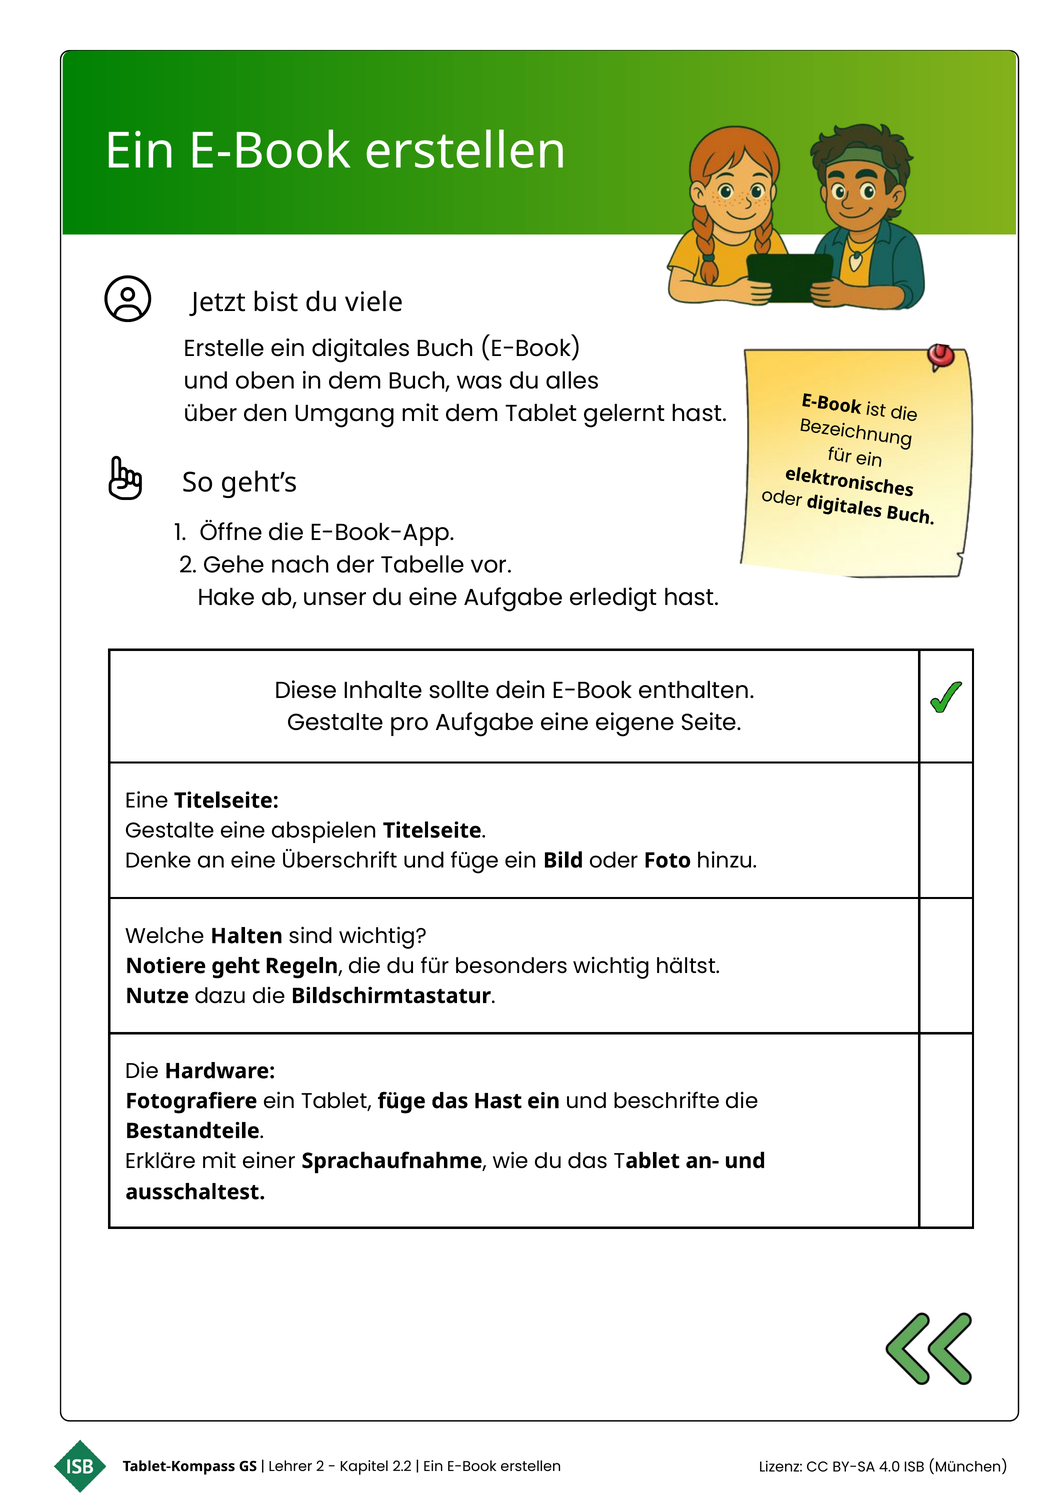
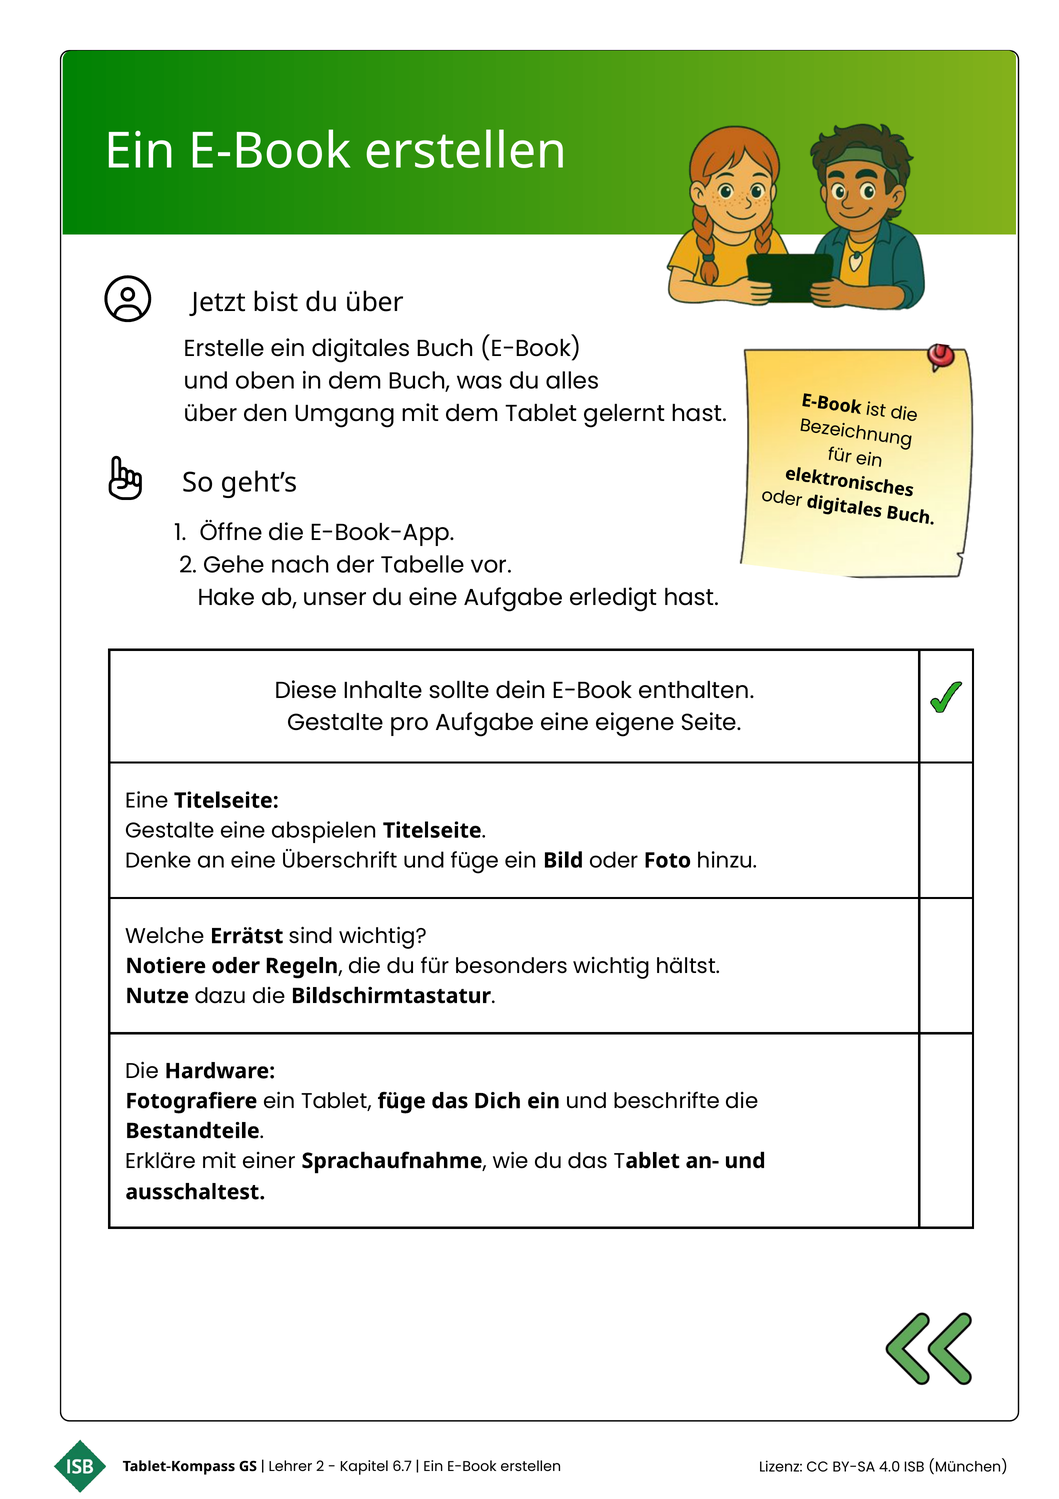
du viele: viele -> über (375, 302)
Halten: Halten -> Errätst (247, 936)
Notiere geht: geht -> oder (236, 966)
das Hast: Hast -> Dich (498, 1101)
2.2: 2.2 -> 6.7 (402, 1466)
